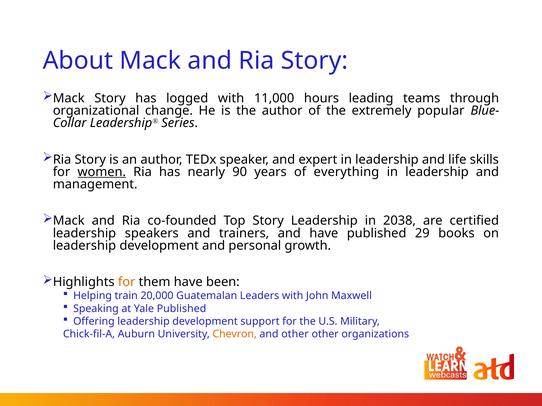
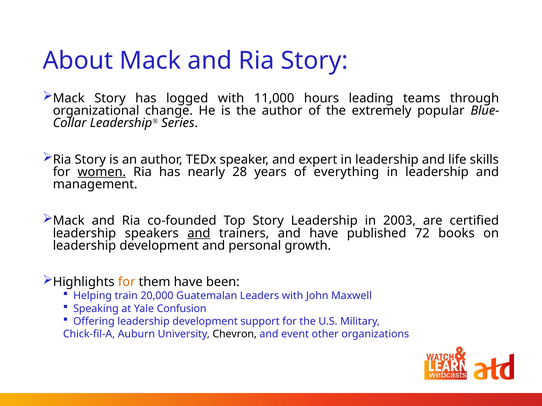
90: 90 -> 28 (240, 172)
2038: 2038 -> 2003 (400, 221)
and underline: none -> present (199, 233)
29: 29 -> 72 (422, 233)
Yale Published: Published -> Confusion (182, 309)
Chevron colour: orange -> black (235, 335)
and other: other -> event (295, 335)
